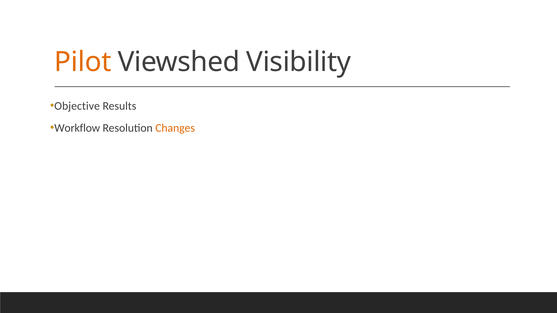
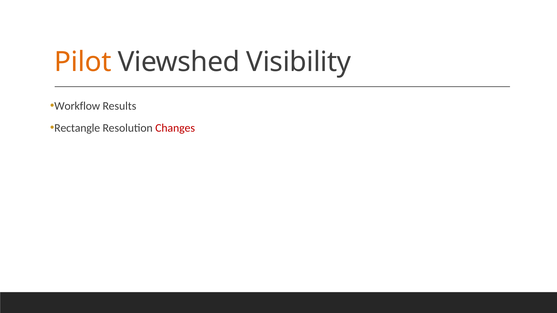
Objective: Objective -> Workflow (77, 106)
Workflow: Workflow -> Rectangle (77, 128)
Changes colour: orange -> red (175, 128)
